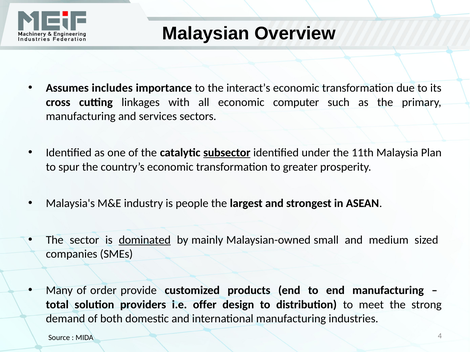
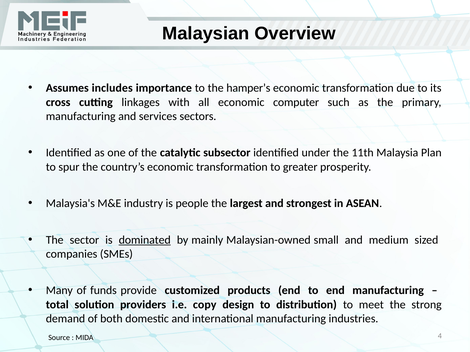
interact’s: interact’s -> hamper’s (248, 88)
subsector underline: present -> none (227, 153)
order: order -> funds (103, 291)
offer: offer -> copy (205, 305)
